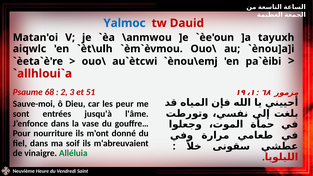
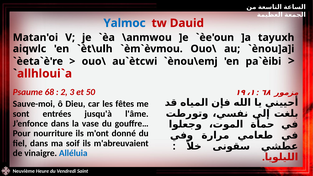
51: 51 -> 50 (90, 92)
peur: peur -> fêtes (125, 104)
Alléluia colour: green -> blue (73, 153)
